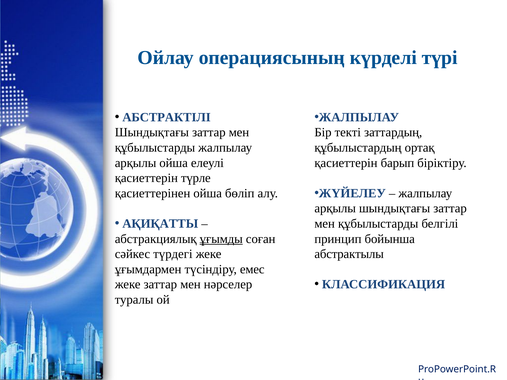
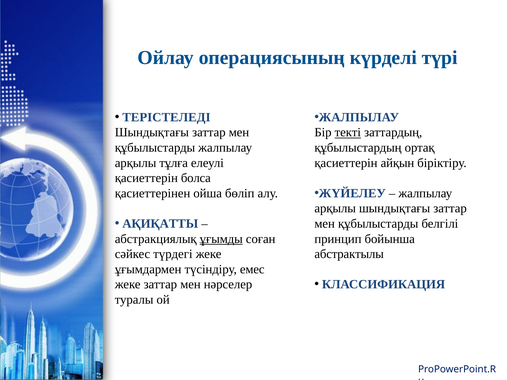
АБСТРАКТІЛІ: АБСТРАКТІЛІ -> ТЕРІСТЕЛЕДІ (166, 117)
текті underline: none -> present (348, 133)
арқылы ойша: ойша -> тұлға (174, 163)
барып: барып -> айқын (397, 163)
түрле: түрле -> болса (196, 178)
